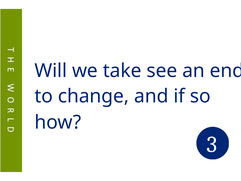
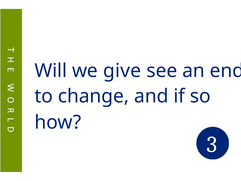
take: take -> give (122, 71)
